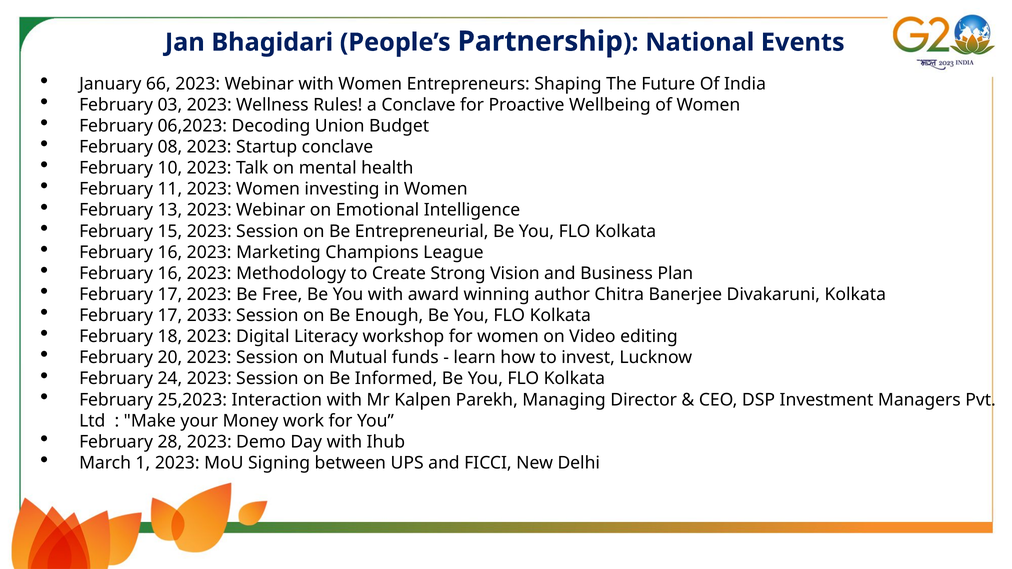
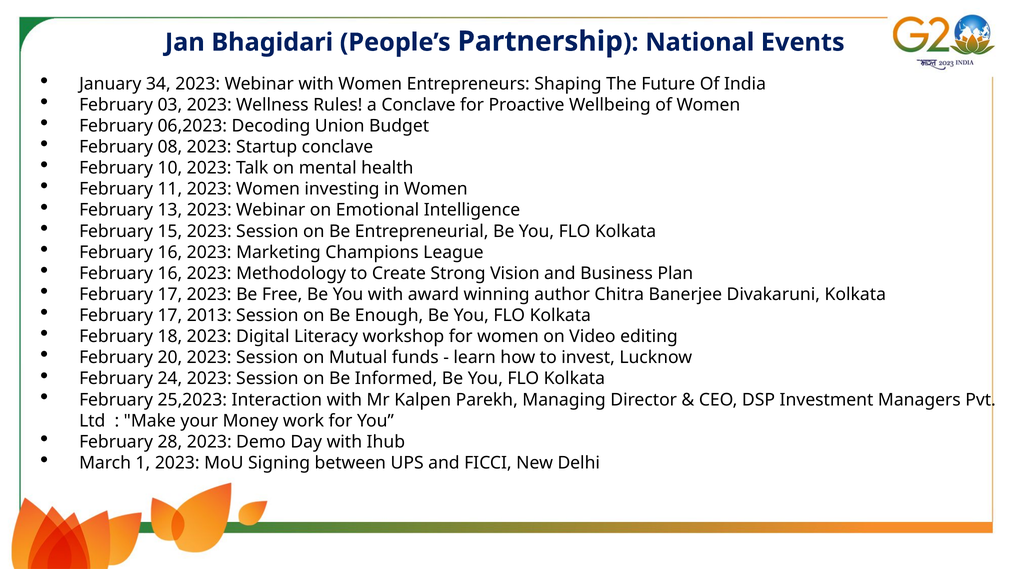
66: 66 -> 34 (158, 84)
2033: 2033 -> 2013 (209, 316)
